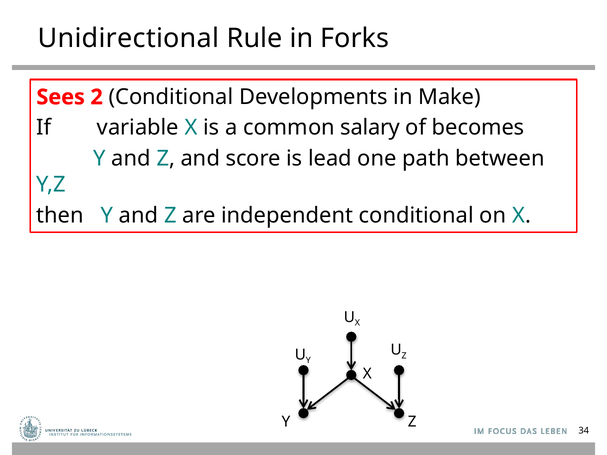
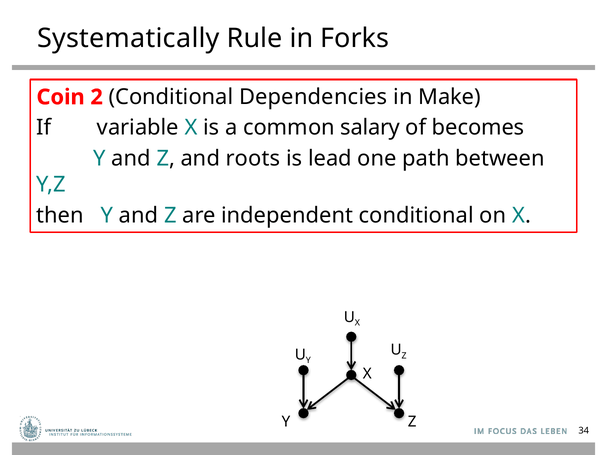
Unidirectional: Unidirectional -> Systematically (128, 38)
Sees: Sees -> Coin (61, 97)
Developments: Developments -> Dependencies (313, 97)
score: score -> roots (253, 158)
